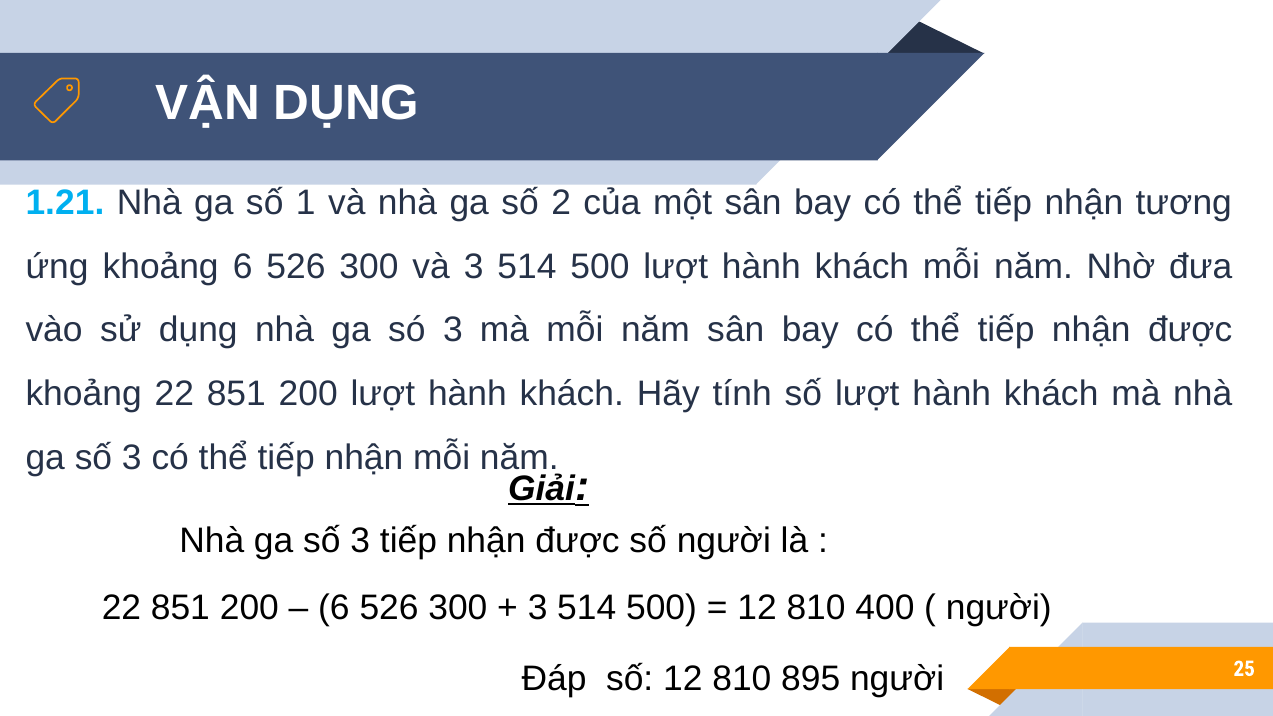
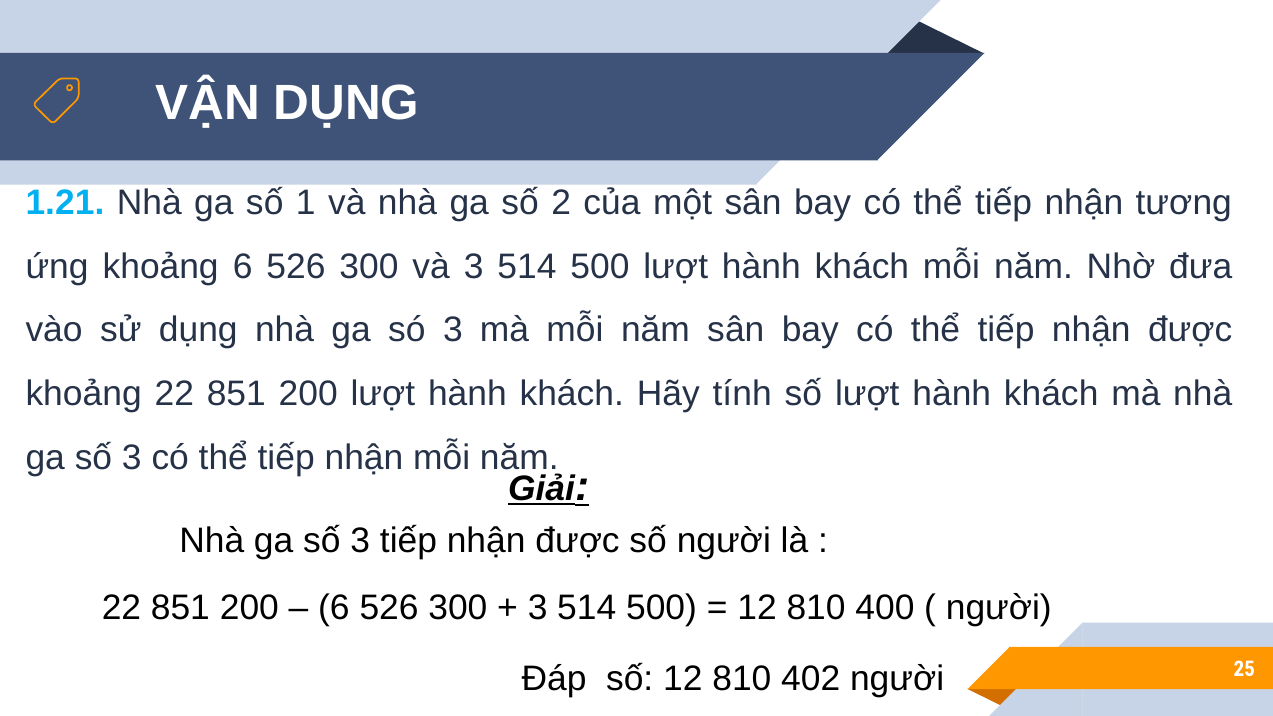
895: 895 -> 402 (811, 678)
